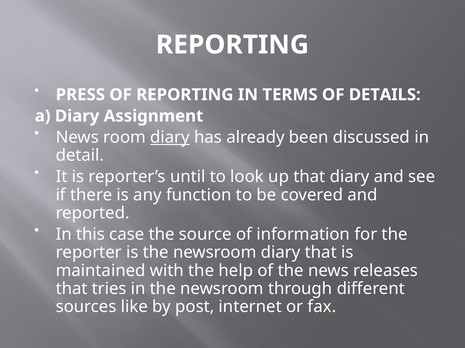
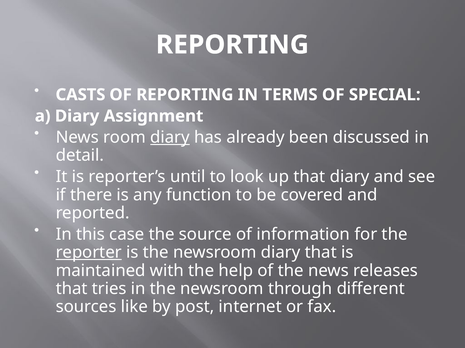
PRESS: PRESS -> CASTS (80, 95)
DETAILS: DETAILS -> SPECIAL (385, 95)
reporter underline: none -> present (89, 253)
